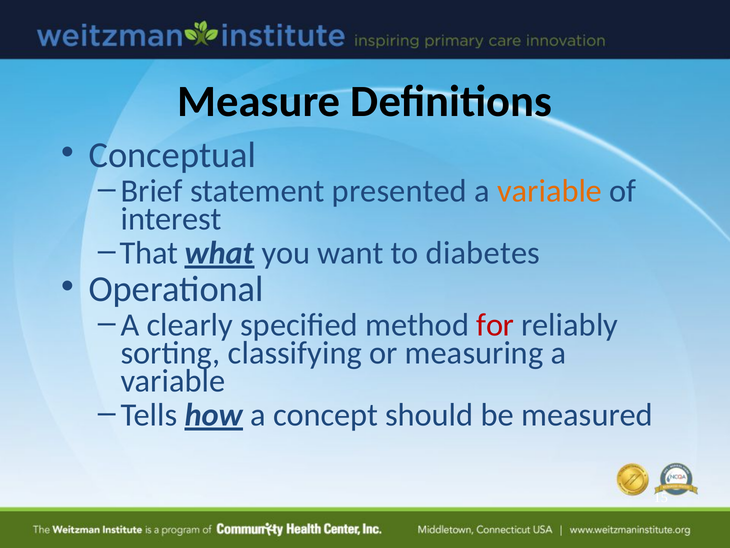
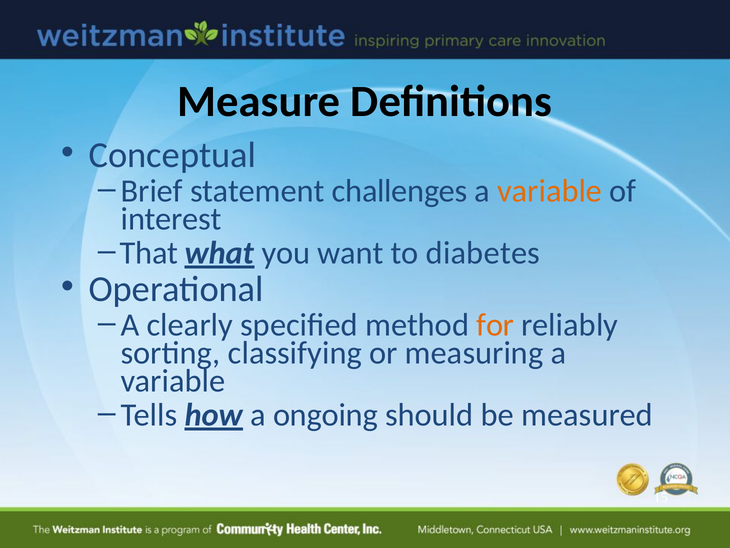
presented: presented -> challenges (400, 191)
for colour: red -> orange (495, 325)
concept: concept -> ongoing (326, 415)
